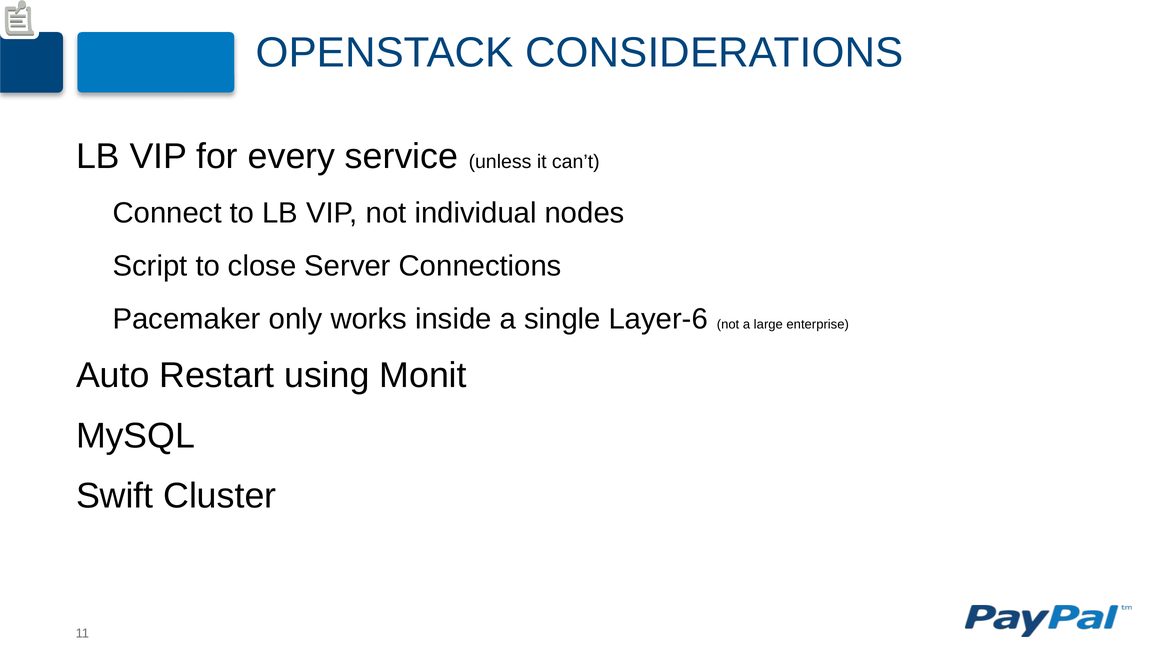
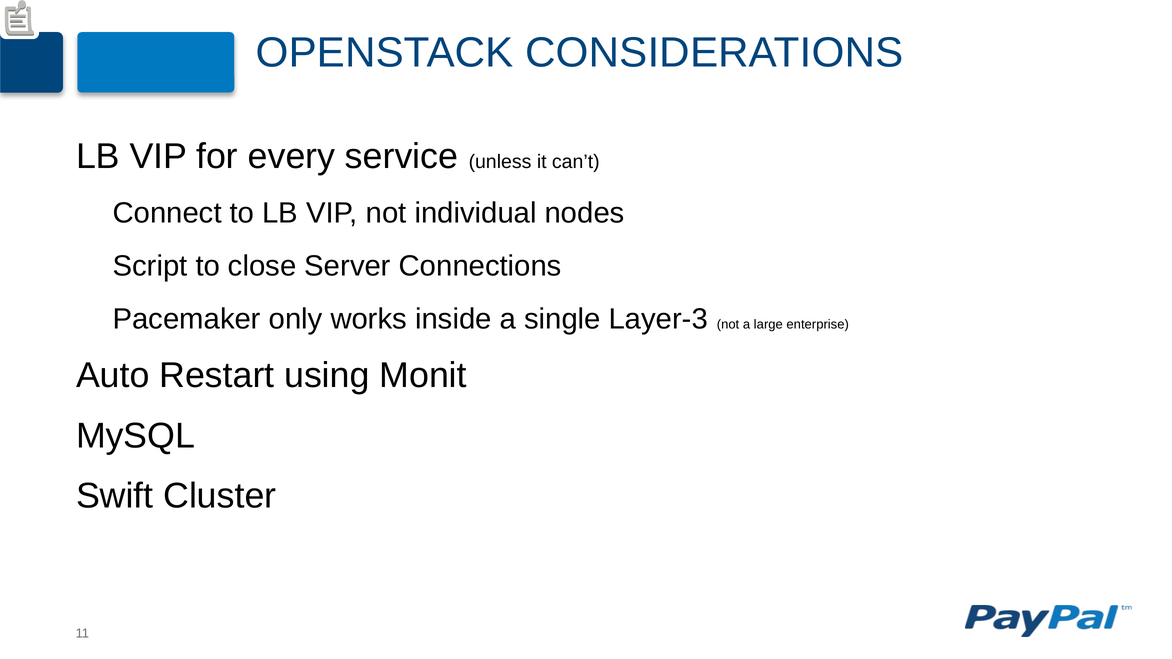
Layer-6: Layer-6 -> Layer-3 (658, 319)
